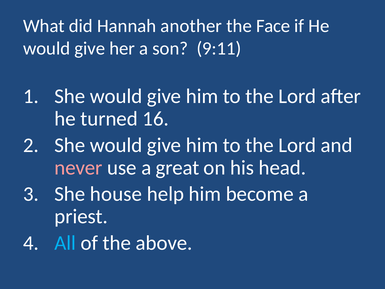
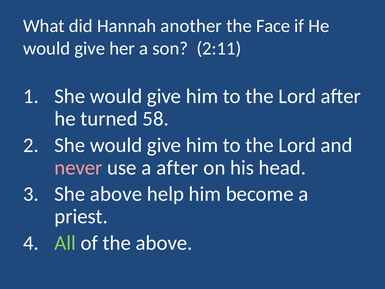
9:11: 9:11 -> 2:11 (219, 48)
16: 16 -> 58 (156, 119)
a great: great -> after (177, 168)
She house: house -> above (116, 194)
All colour: light blue -> light green (65, 243)
